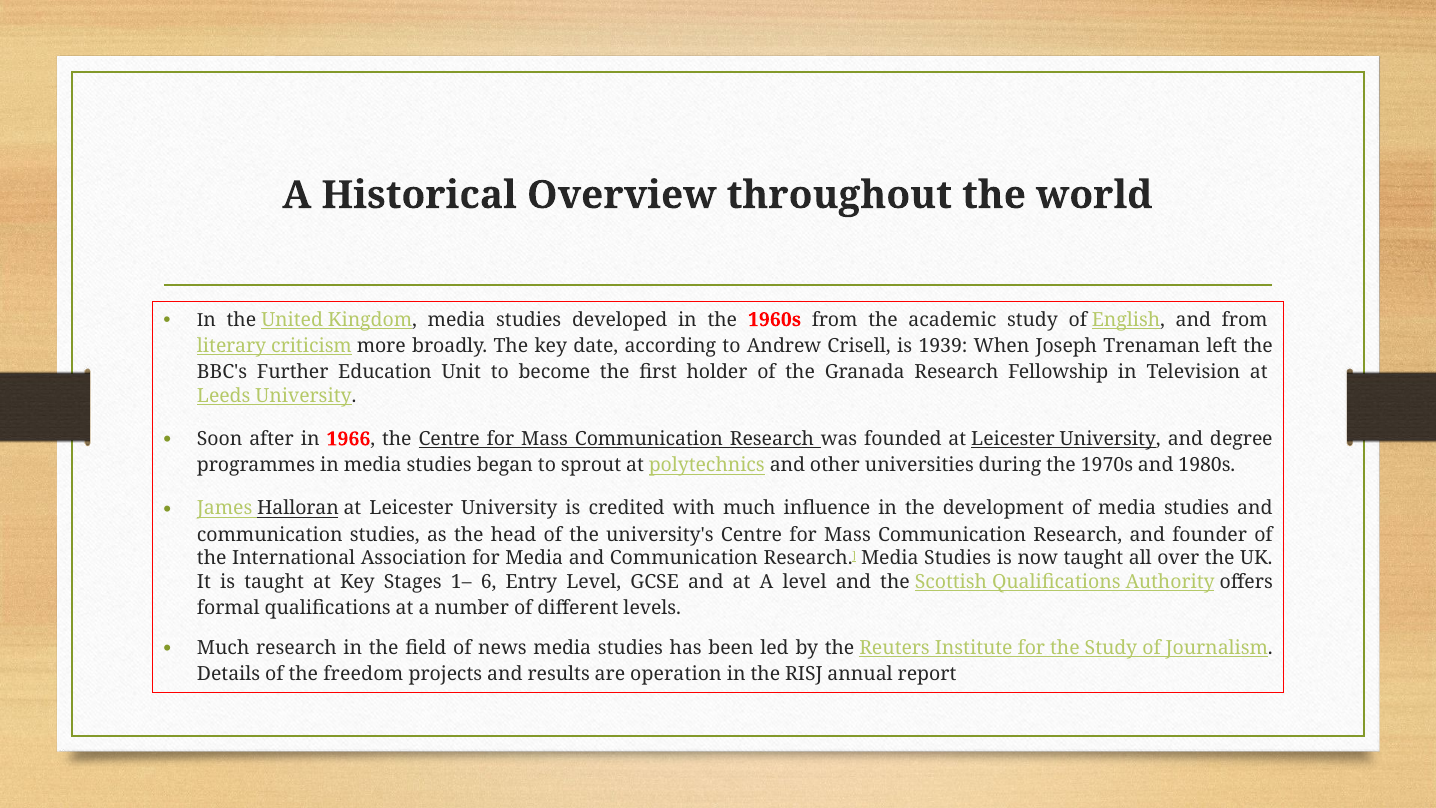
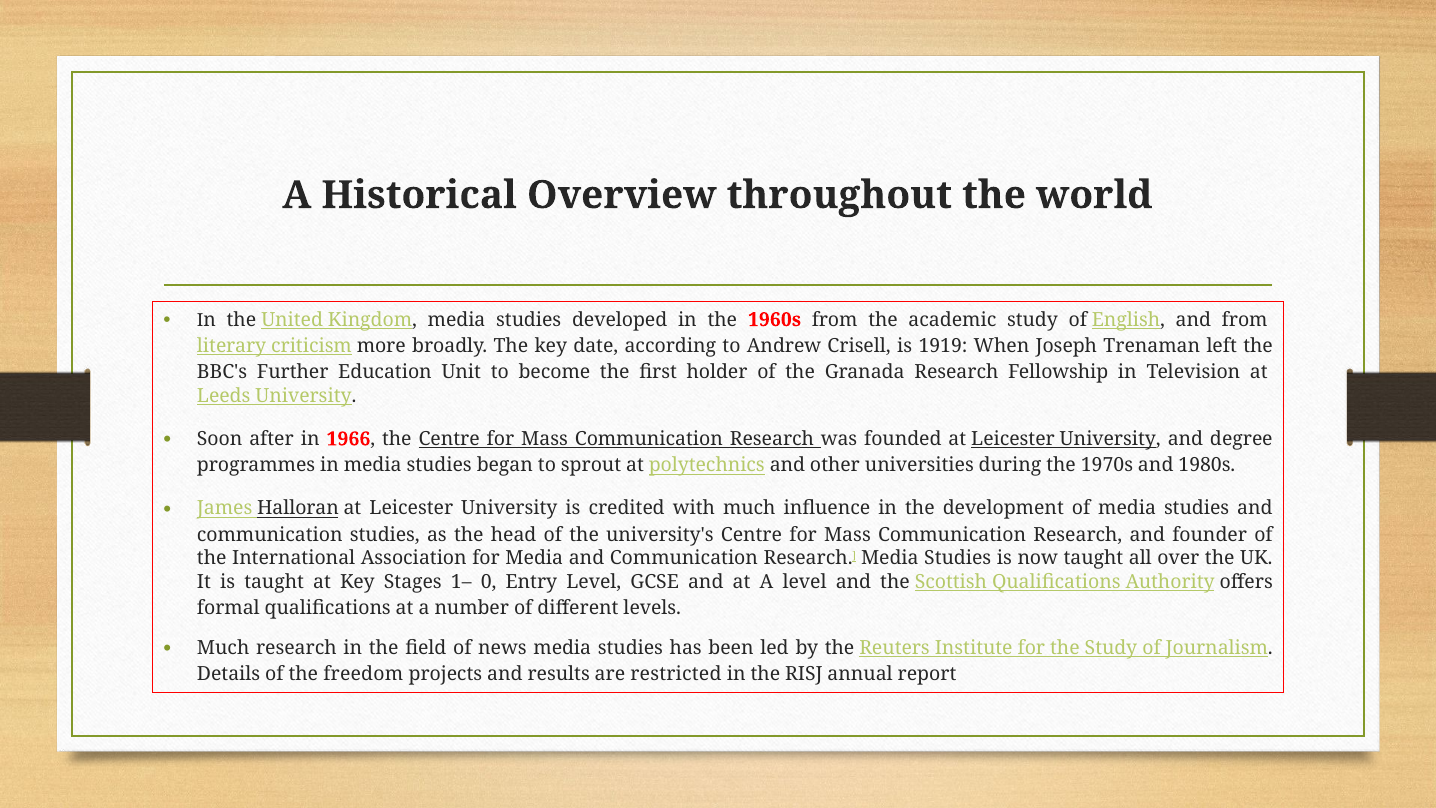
1939: 1939 -> 1919 (943, 346)
6: 6 -> 0 (489, 581)
operation: operation -> restricted (676, 674)
